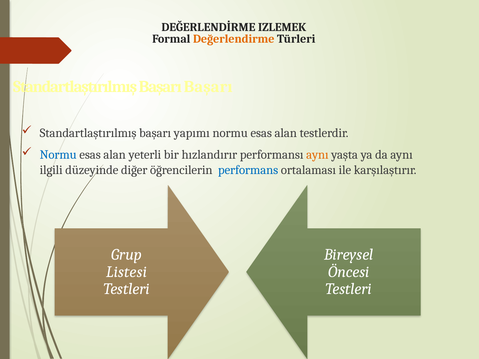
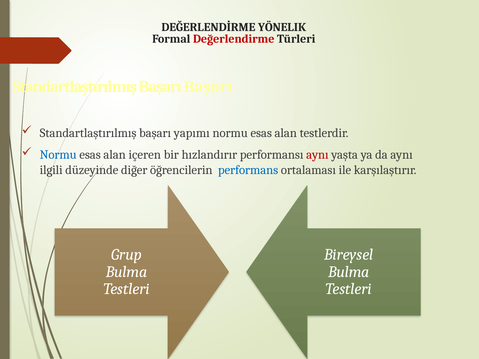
IZLEMEK: IZLEMEK -> YÖNELIK (282, 27)
Değerlendirme colour: orange -> red (234, 39)
yeterli: yeterli -> içeren (145, 155)
aynı colour: orange -> red (317, 155)
Öncesi: Öncesi -> Bulma (349, 272)
Listesi: Listesi -> Bulma (127, 272)
